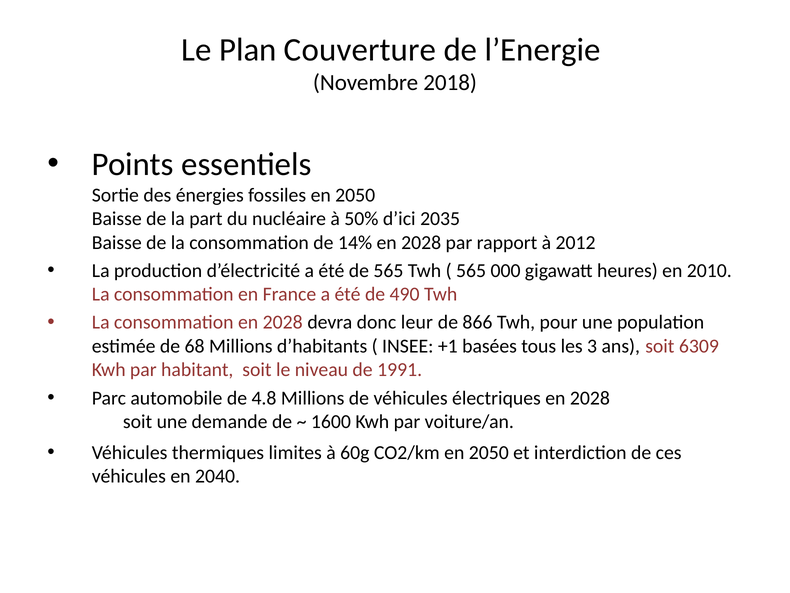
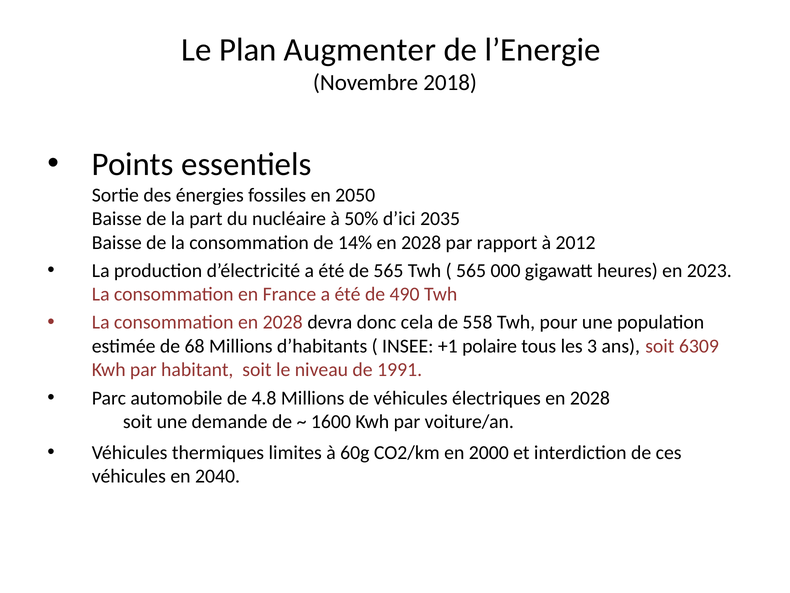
Couverture: Couverture -> Augmenter (360, 50)
2010: 2010 -> 2023 (709, 270)
leur: leur -> cela (417, 322)
866: 866 -> 558 (477, 322)
basées: basées -> polaire (490, 346)
CO2/km en 2050: 2050 -> 2000 (489, 452)
